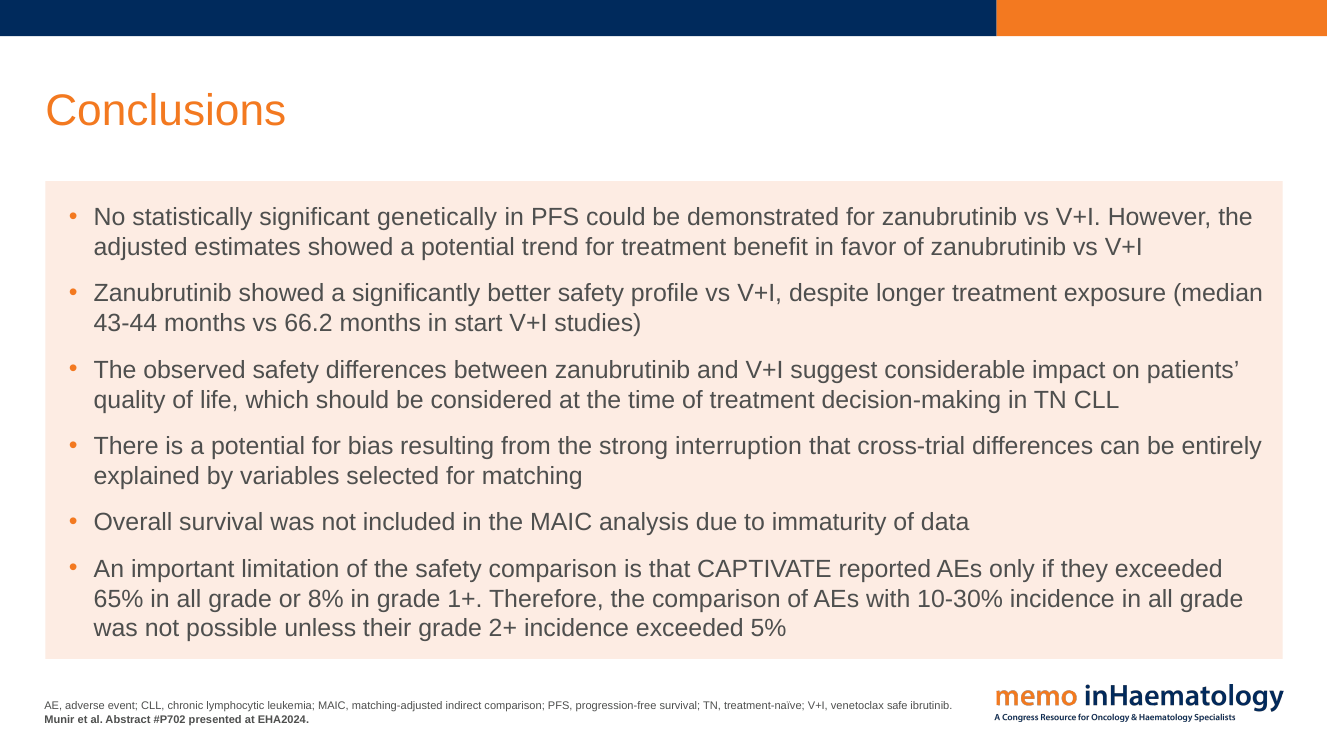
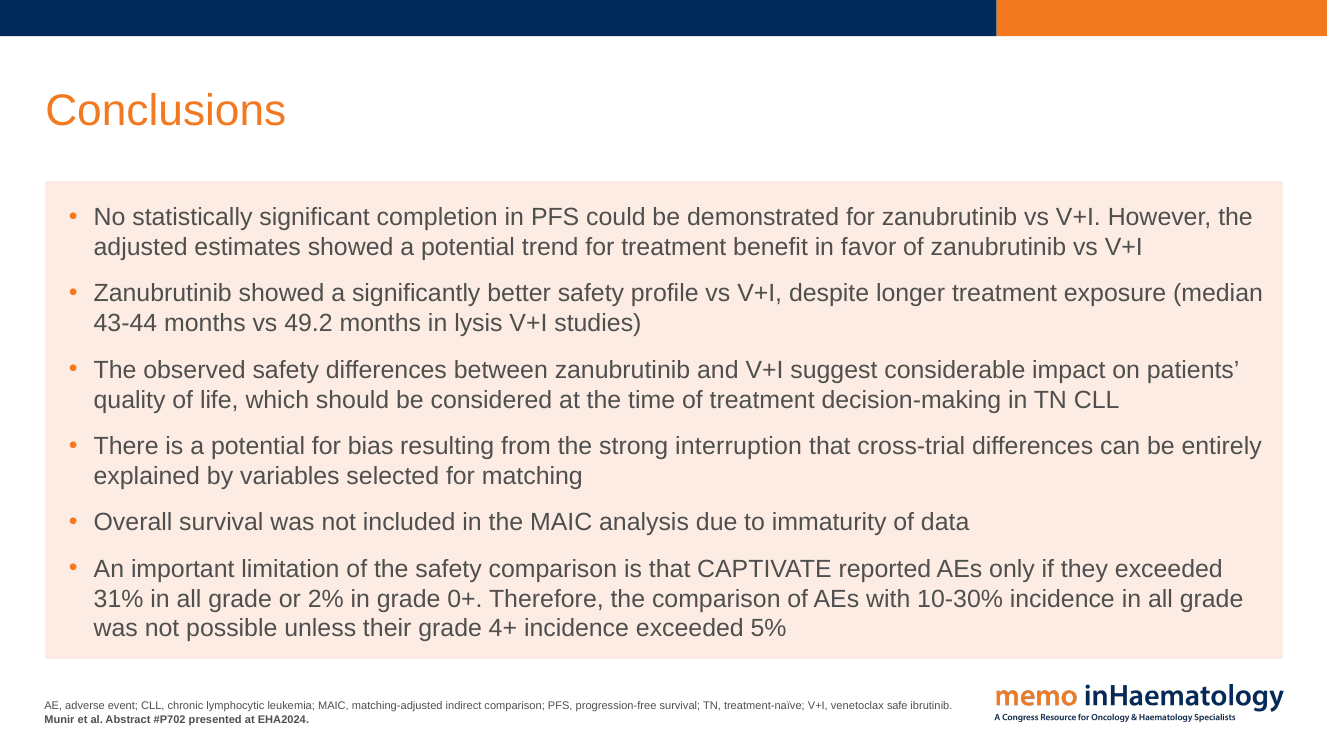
genetically: genetically -> completion (437, 218)
66.2: 66.2 -> 49.2 (309, 324)
start: start -> lysis (478, 324)
65%: 65% -> 31% (119, 599)
8%: 8% -> 2% (326, 599)
1+: 1+ -> 0+ (465, 599)
2+: 2+ -> 4+ (503, 629)
